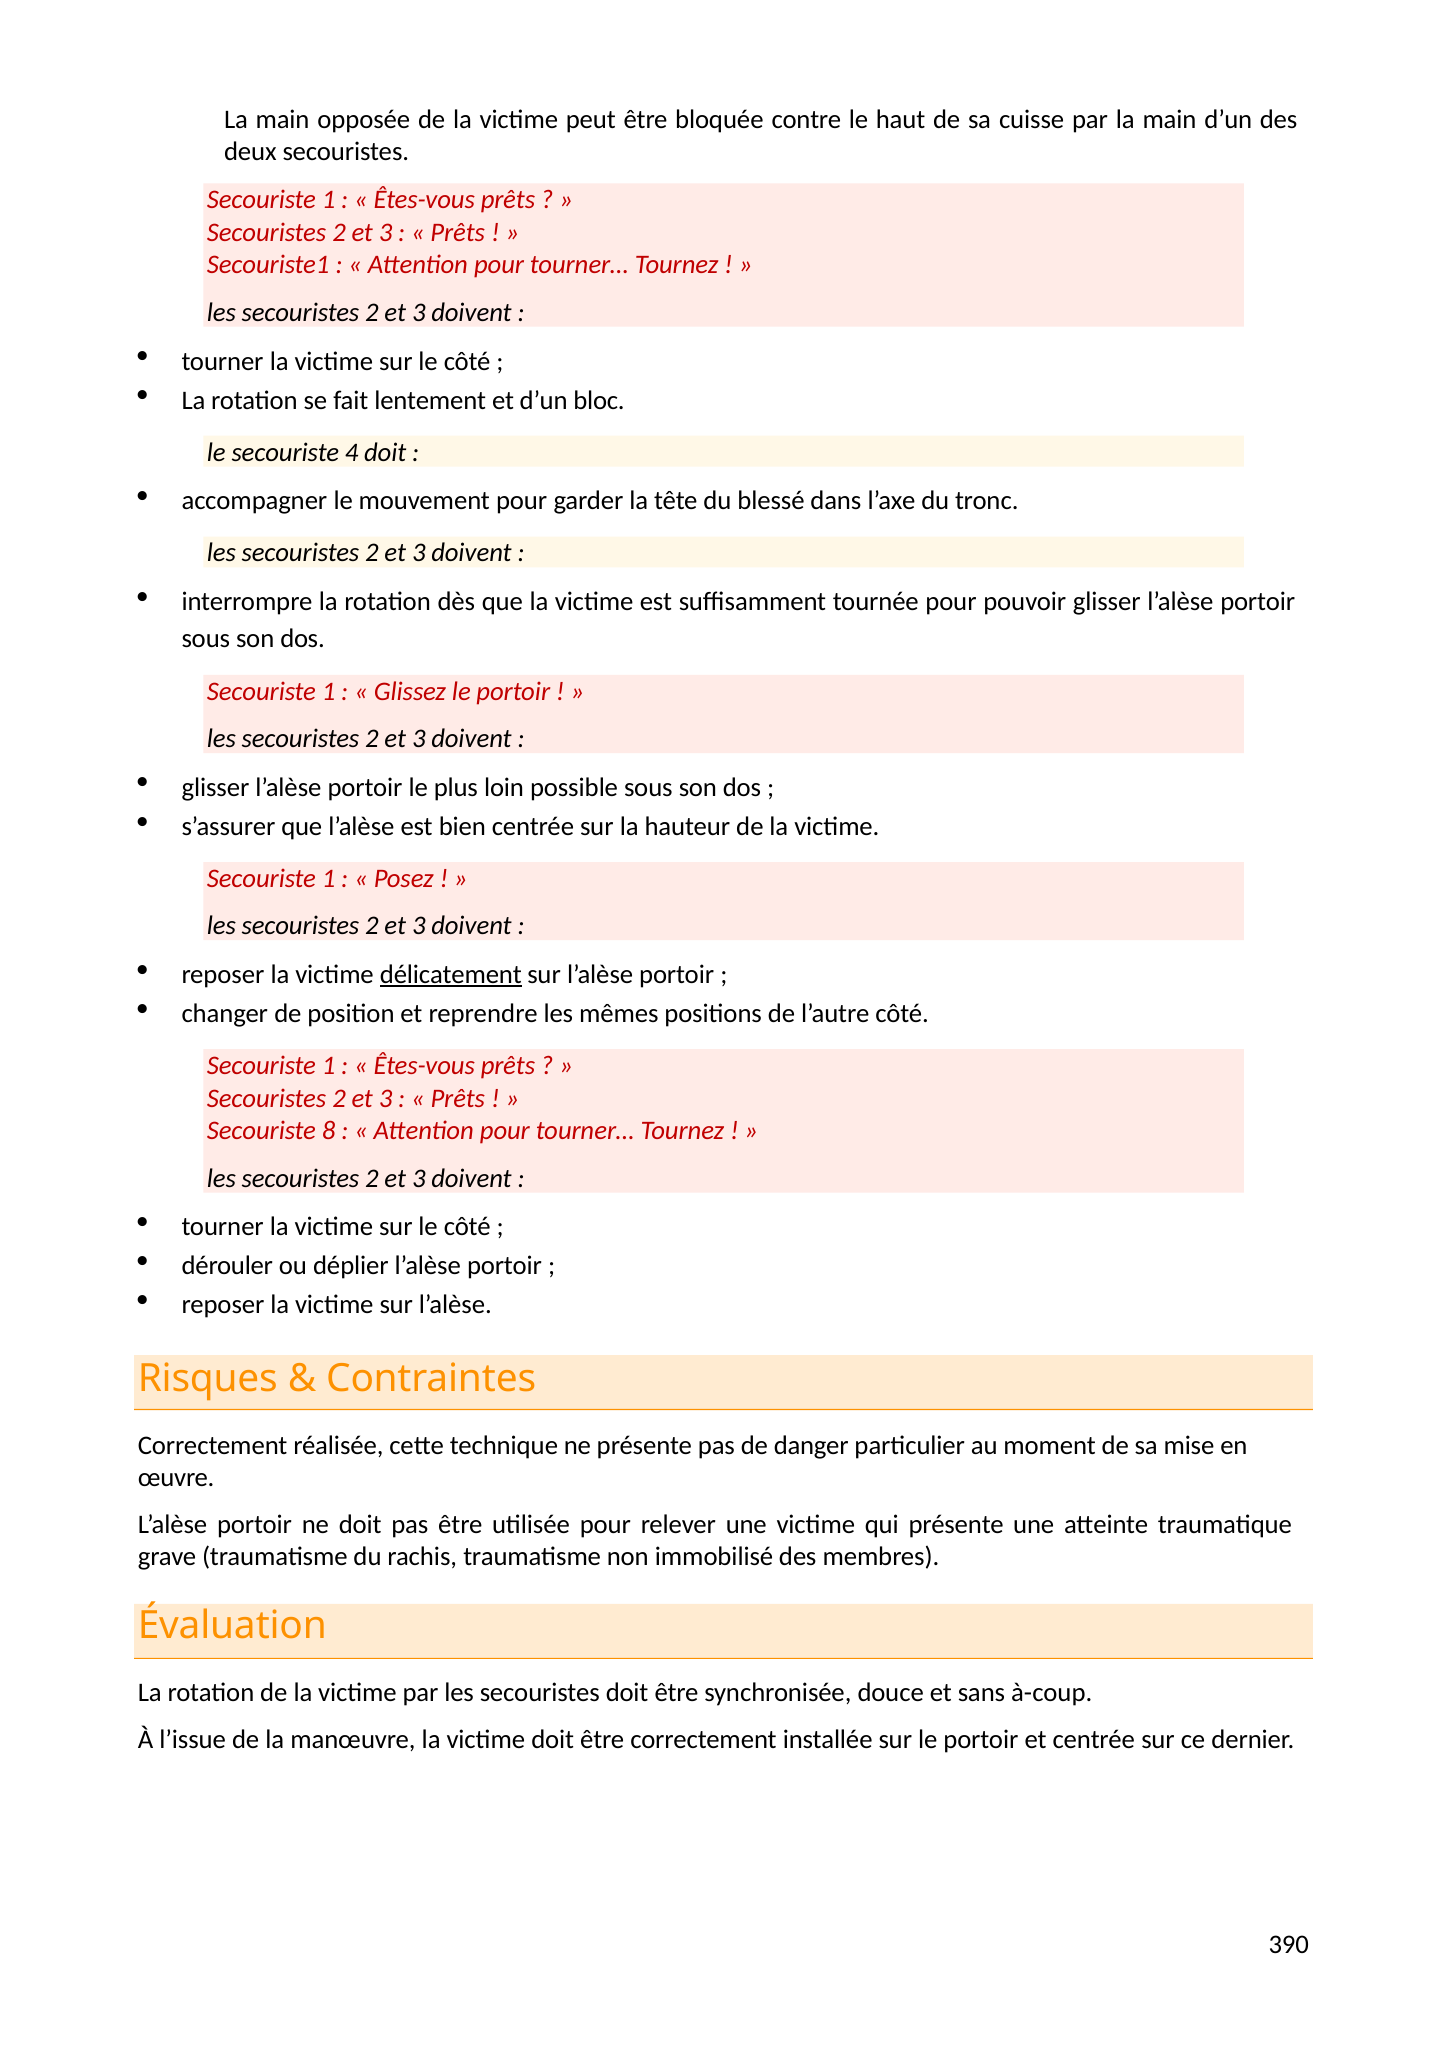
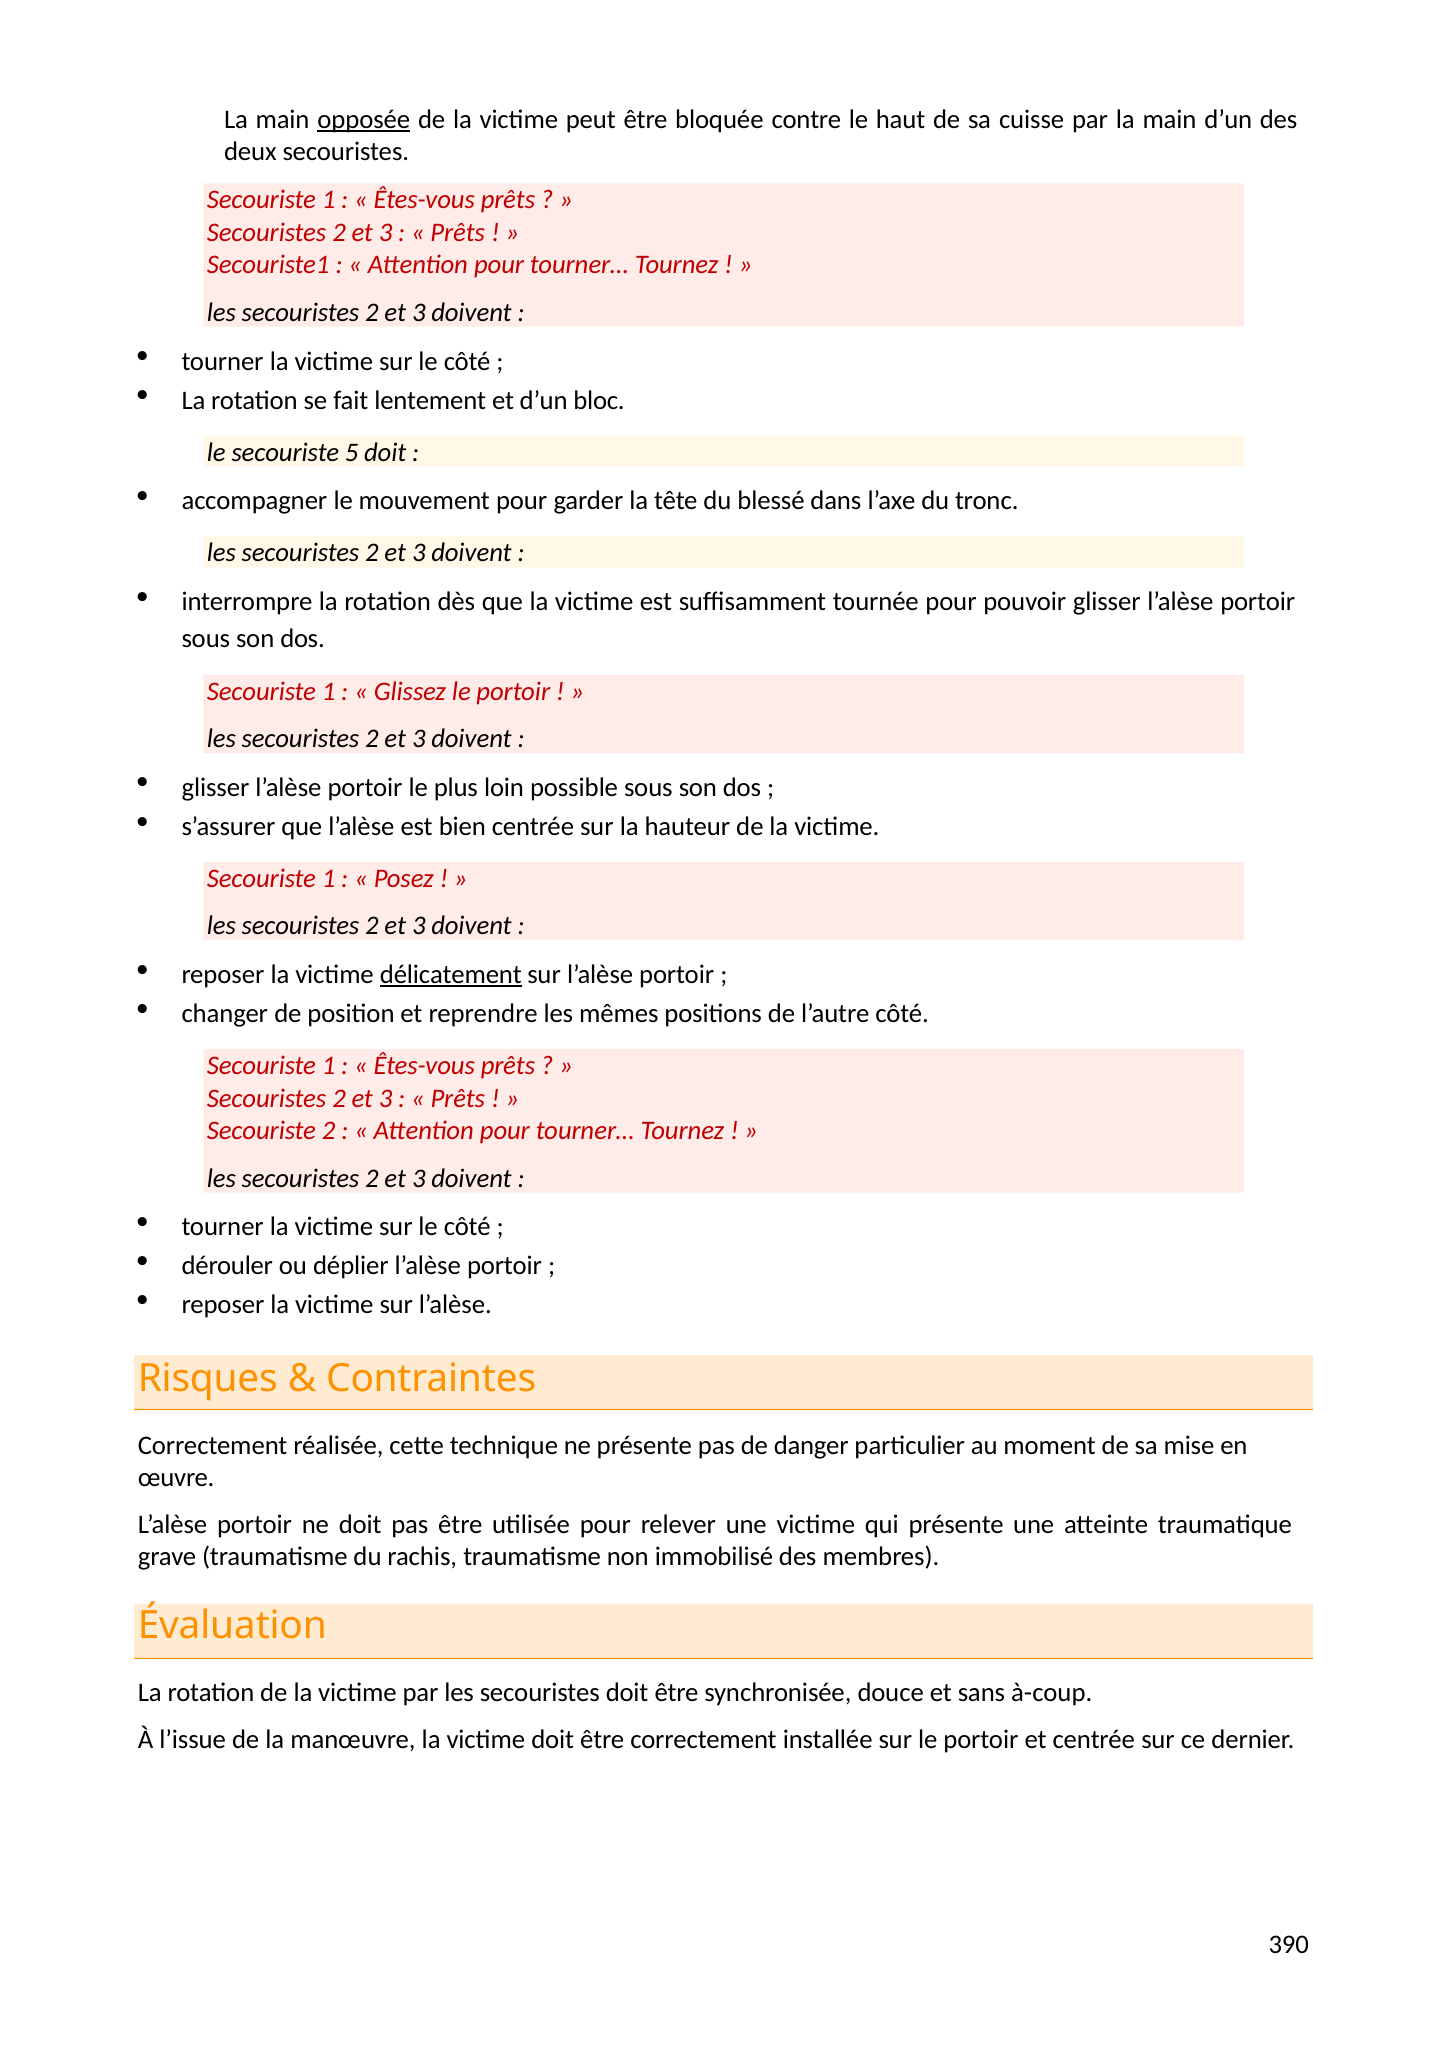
opposée underline: none -> present (364, 120)
4: 4 -> 5 (352, 452)
Secouriste 8: 8 -> 2 (329, 1131)
